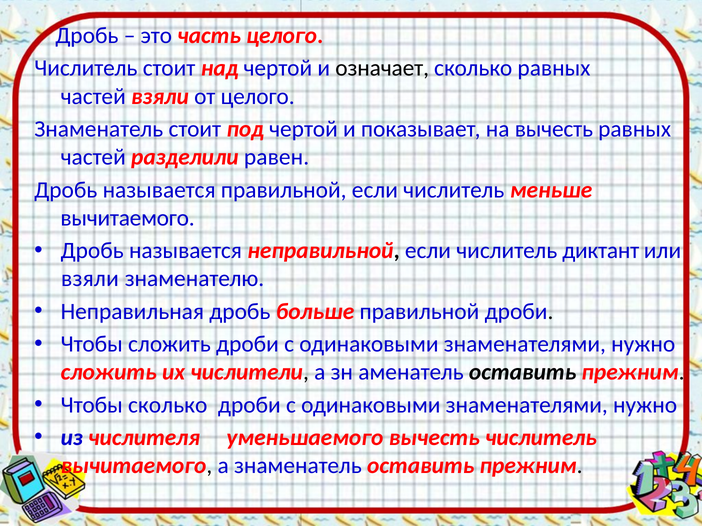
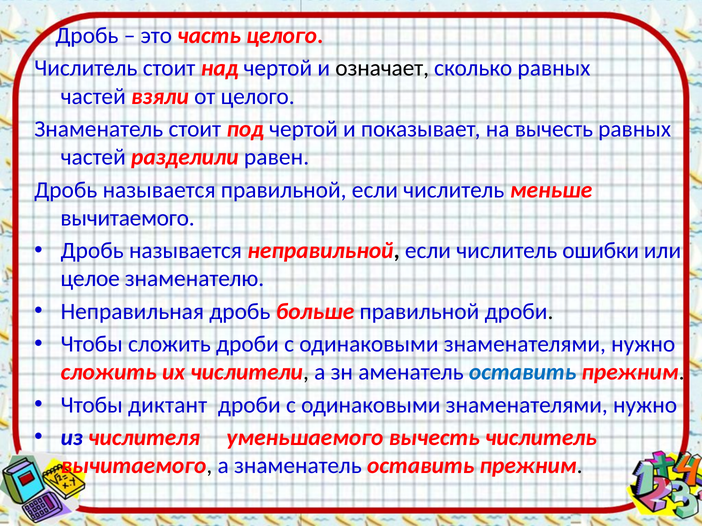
диктант: диктант -> ошибки (601, 251)
взяли: взяли -> целое (90, 279)
оставить colour: black -> blue (523, 372)
Чтобы сколько: сколько -> диктант (168, 405)
